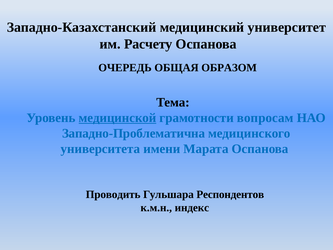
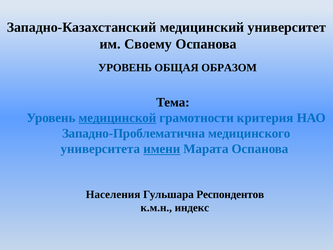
Расчету: Расчету -> Своему (148, 44)
ОЧЕРЕДЬ: ОЧЕРЕДЬ -> УРОВЕНЬ (125, 68)
вопросам: вопросам -> критерия (265, 118)
имени underline: none -> present (162, 149)
Проводить: Проводить -> Населения (113, 194)
